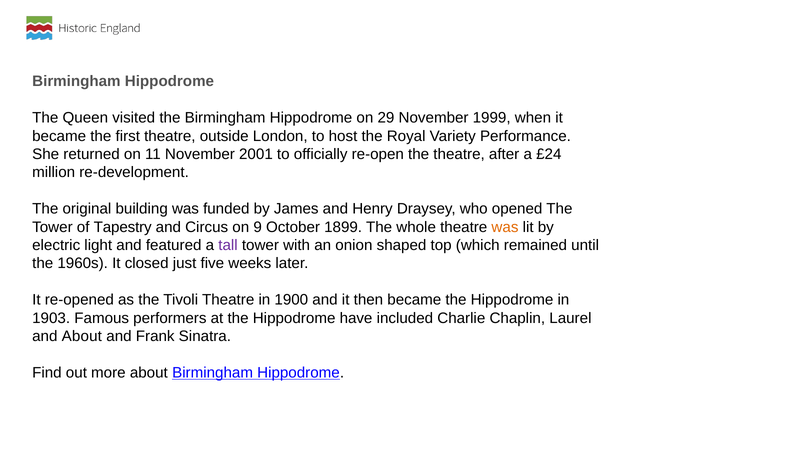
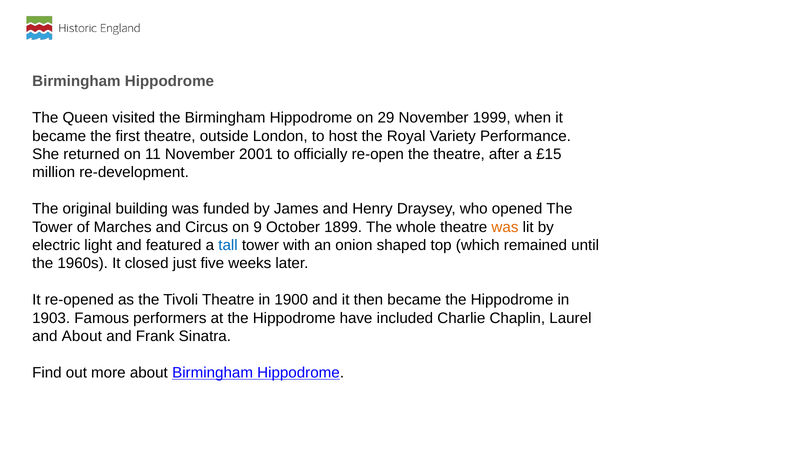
£24: £24 -> £15 (549, 154)
Tapestry: Tapestry -> Marches (123, 227)
tall colour: purple -> blue (228, 245)
